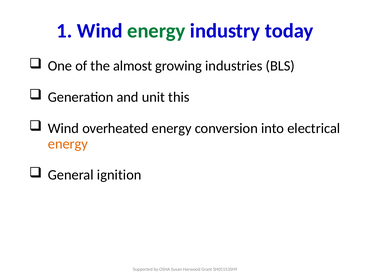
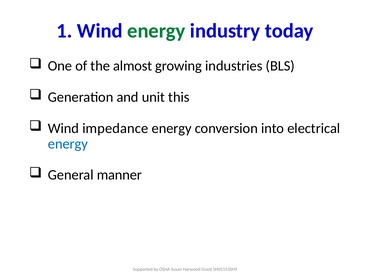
overheated: overheated -> impedance (115, 128)
energy colour: orange -> blue (68, 144)
ignition: ignition -> manner (119, 175)
